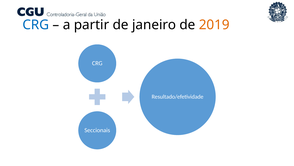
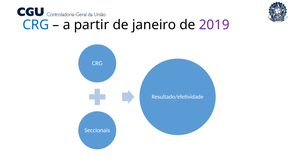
2019 colour: orange -> purple (214, 25)
